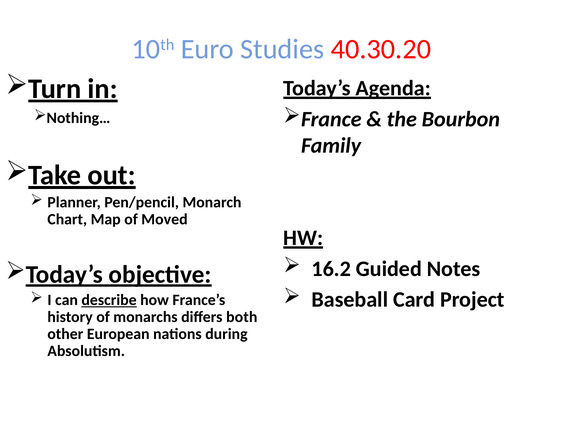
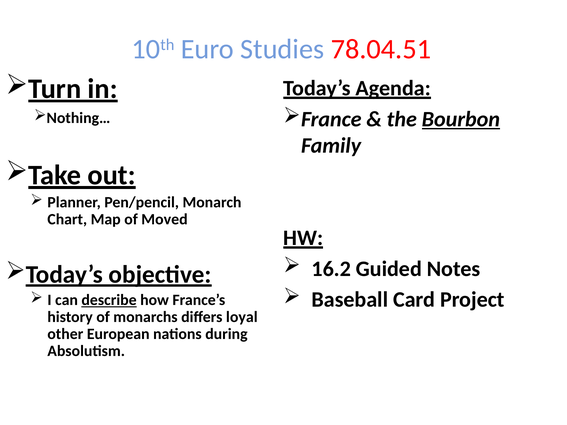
40.30.20: 40.30.20 -> 78.04.51 (381, 49)
Bourbon underline: none -> present (461, 119)
both: both -> loyal (242, 317)
